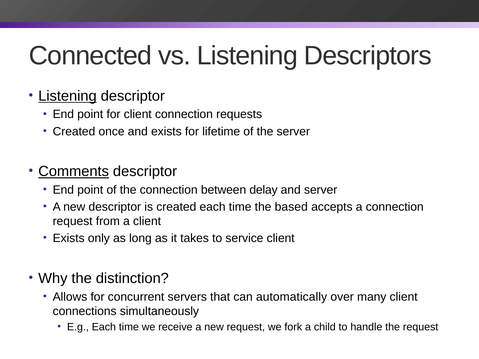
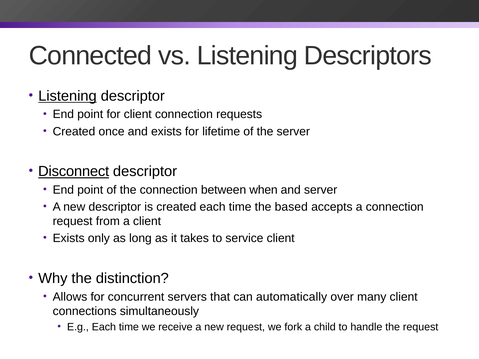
Comments: Comments -> Disconnect (74, 172)
delay: delay -> when (264, 190)
